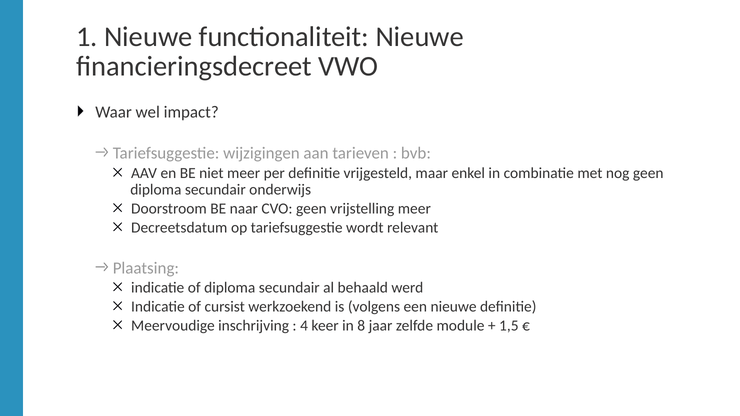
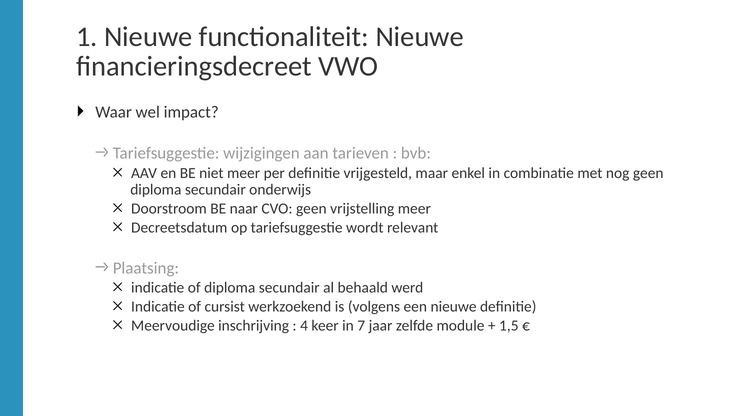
8: 8 -> 7 (361, 326)
